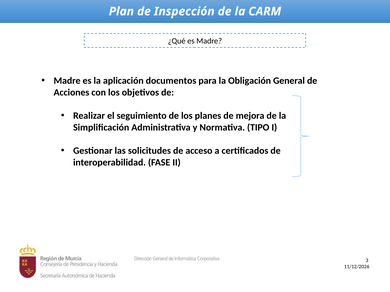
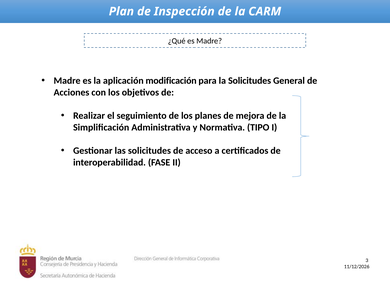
documentos: documentos -> modificación (171, 81)
la Obligación: Obligación -> Solicitudes (250, 81)
